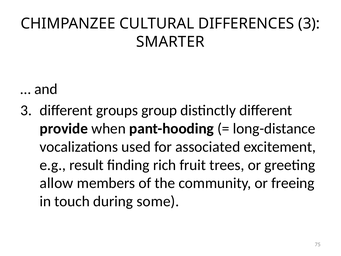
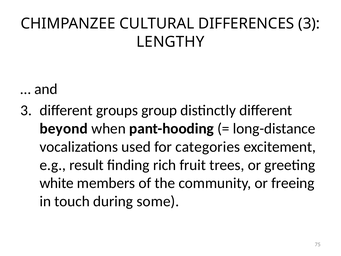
SMARTER: SMARTER -> LENGTHY (170, 42)
provide: provide -> beyond (64, 128)
associated: associated -> categories (208, 147)
allow: allow -> white (57, 183)
